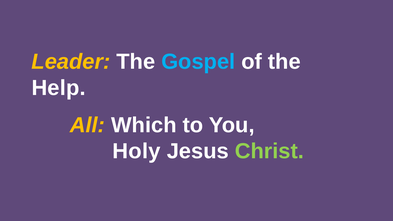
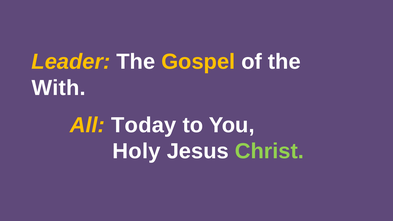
Gospel colour: light blue -> yellow (198, 62)
Help: Help -> With (59, 88)
Which: Which -> Today (144, 125)
